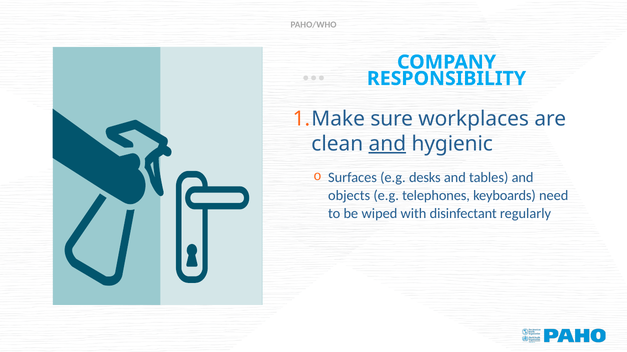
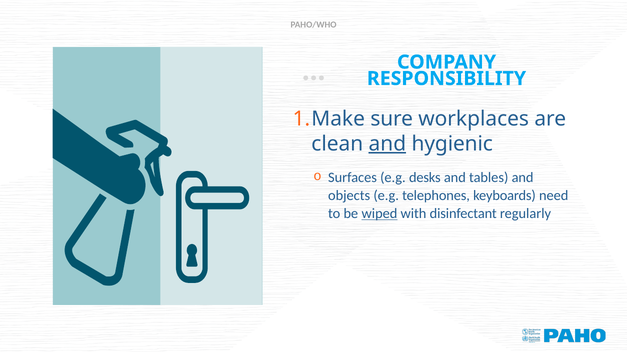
wiped underline: none -> present (379, 214)
